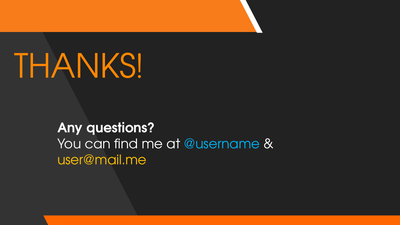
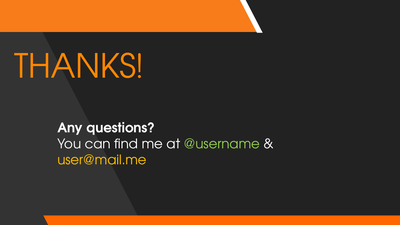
@username colour: light blue -> light green (222, 144)
